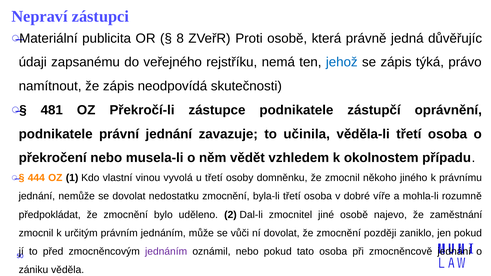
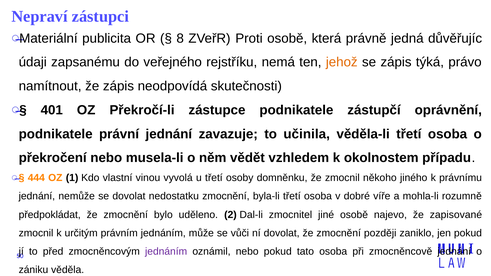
jehož colour: blue -> orange (342, 62)
481: 481 -> 401 (52, 110)
zaměstnání: zaměstnání -> zapisované (456, 215)
